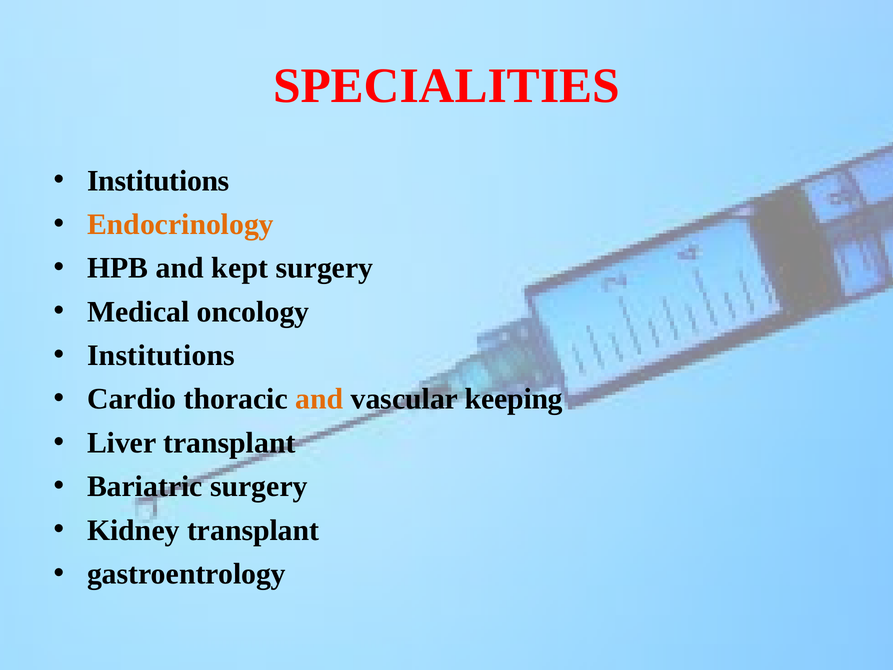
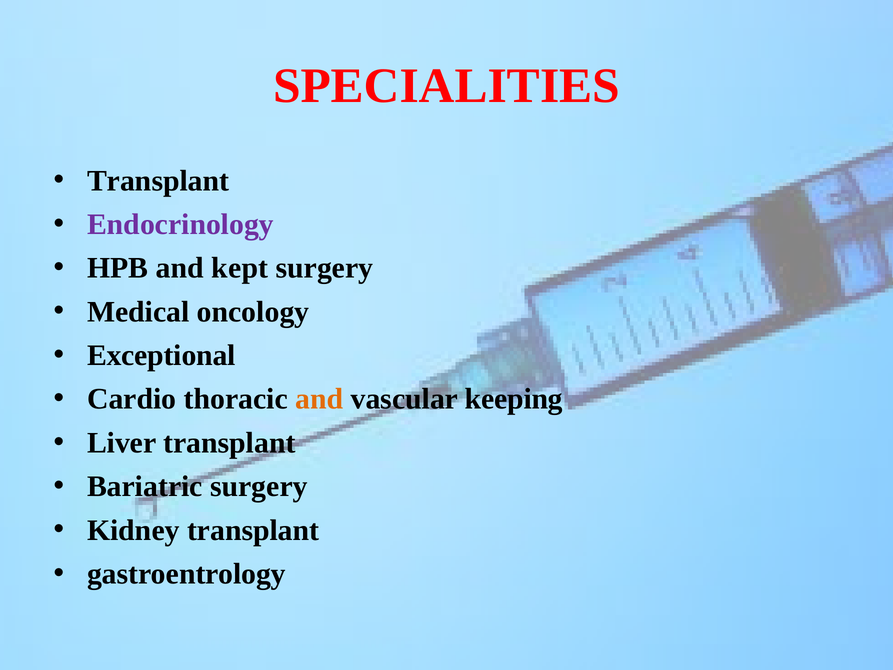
Institutions: Institutions -> Transplant (158, 181)
Endocrinology colour: orange -> purple (180, 224)
Institutions: Institutions -> Exceptional (161, 355)
